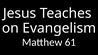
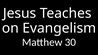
61: 61 -> 30 (70, 42)
